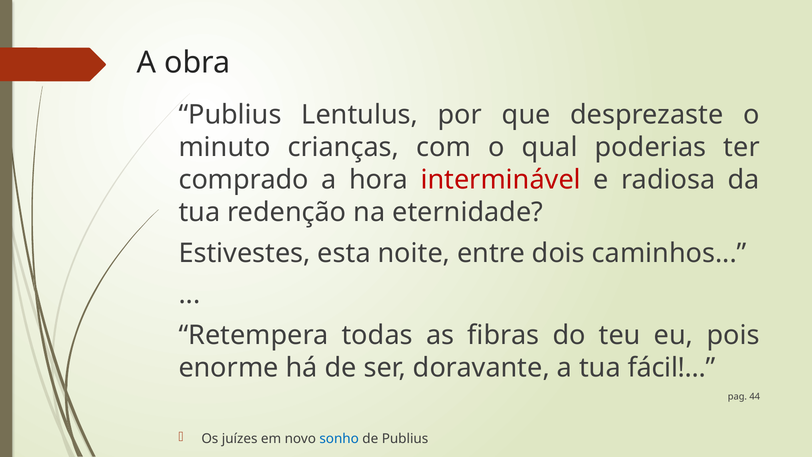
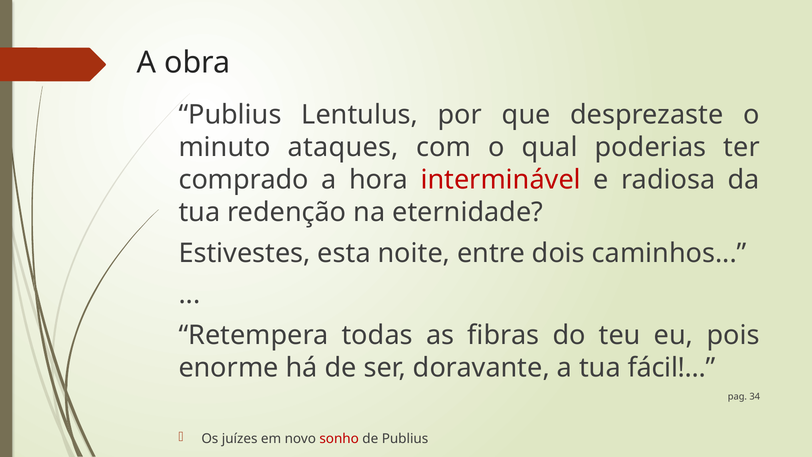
crianças: crianças -> ataques (343, 147)
44: 44 -> 34 (755, 397)
sonho colour: blue -> red (339, 439)
